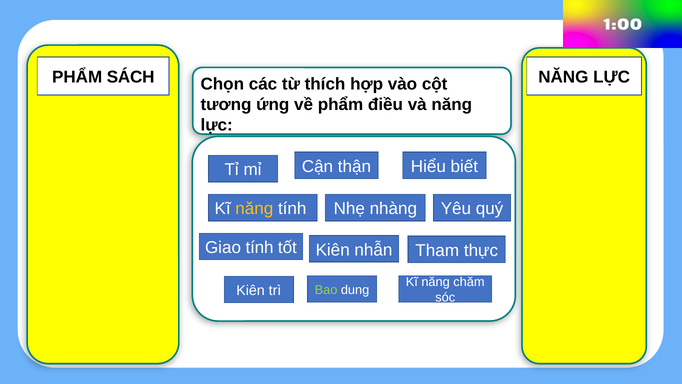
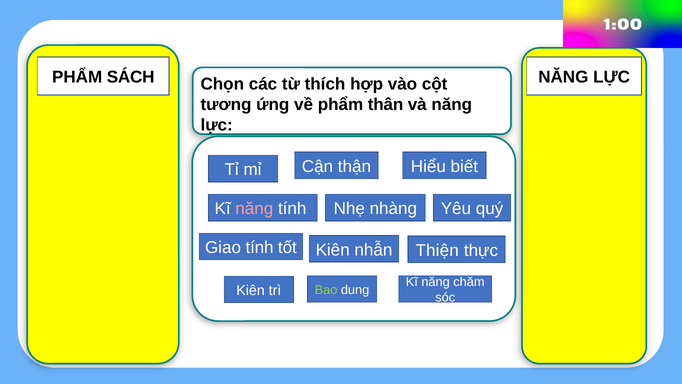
điều: điều -> thân (386, 105)
năng colour: yellow -> pink (254, 209)
Tham: Tham -> Thiện (437, 250)
